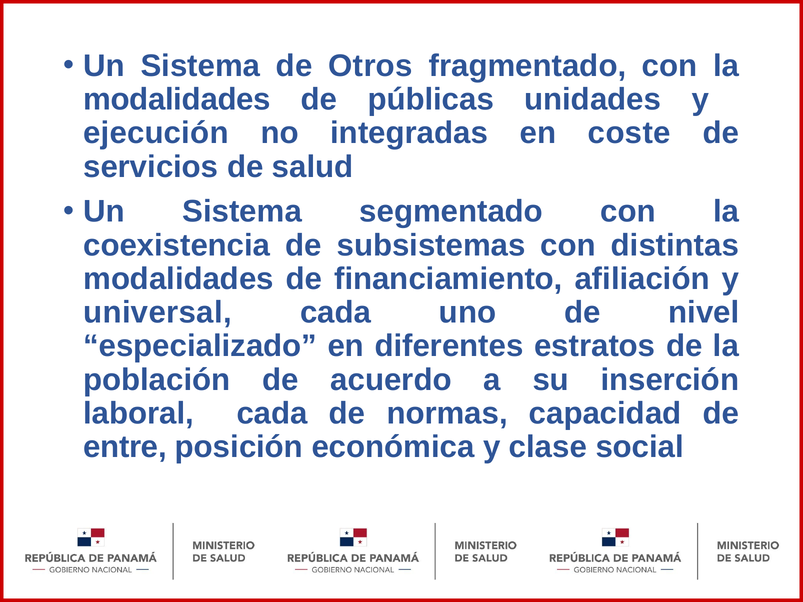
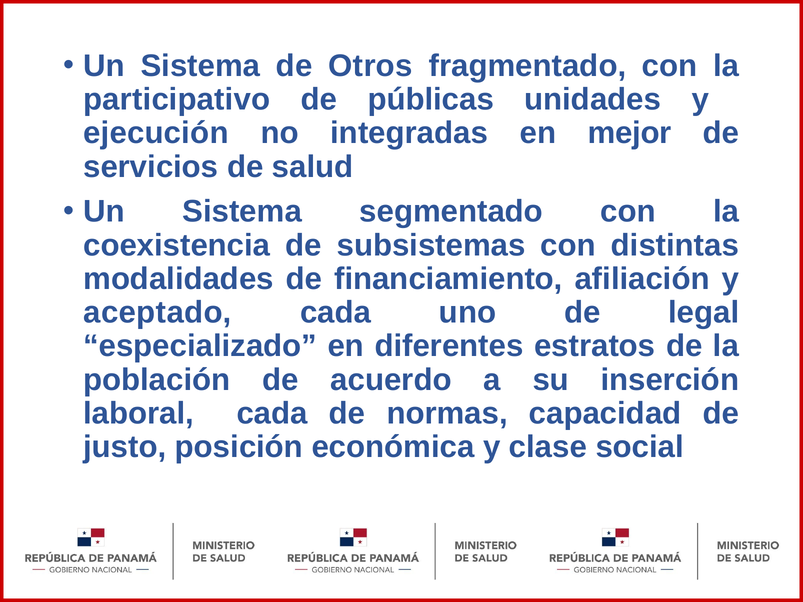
modalidades: modalidades -> participativo (177, 99)
coste: coste -> mejor (630, 133)
universal: universal -> aceptado (158, 313)
nivel: nivel -> legal (704, 313)
entre: entre -> justo (125, 447)
